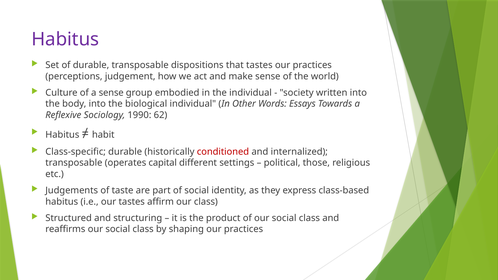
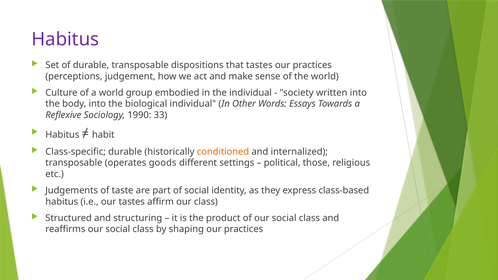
a sense: sense -> world (111, 93)
62: 62 -> 33 (160, 115)
conditioned colour: red -> orange (223, 152)
capital: capital -> goods (163, 163)
